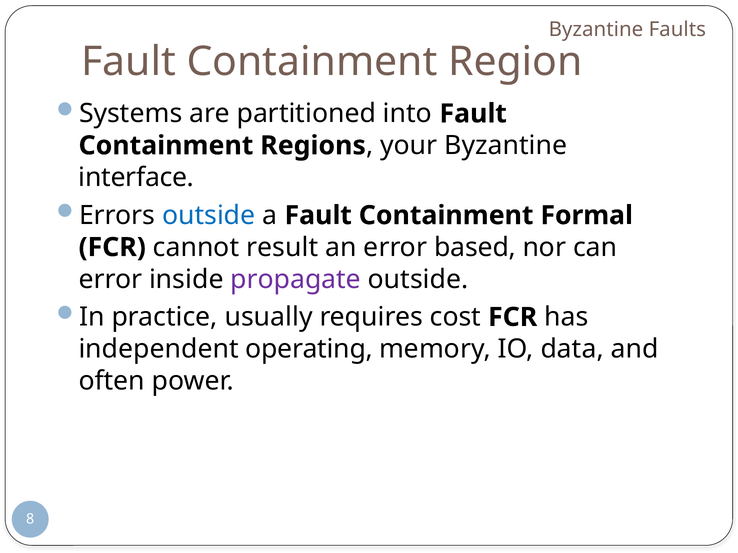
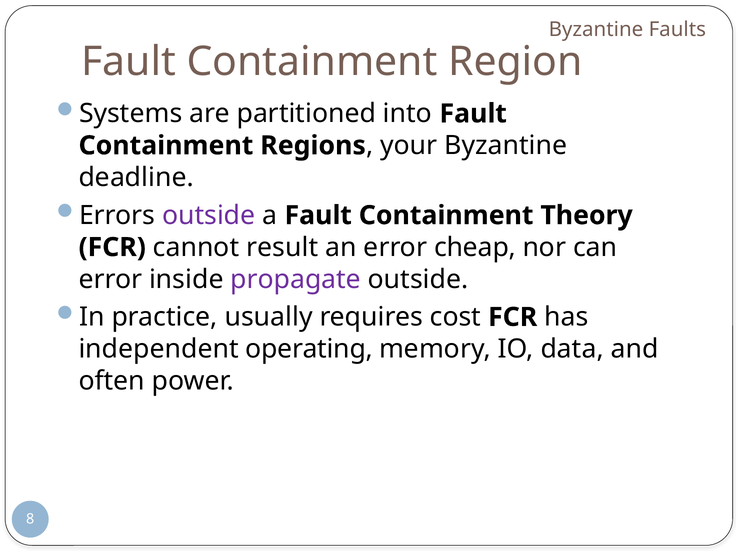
interface: interface -> deadline (136, 178)
outside colour: blue -> purple (209, 216)
Formal: Formal -> Theory (587, 216)
based: based -> cheap (475, 248)
